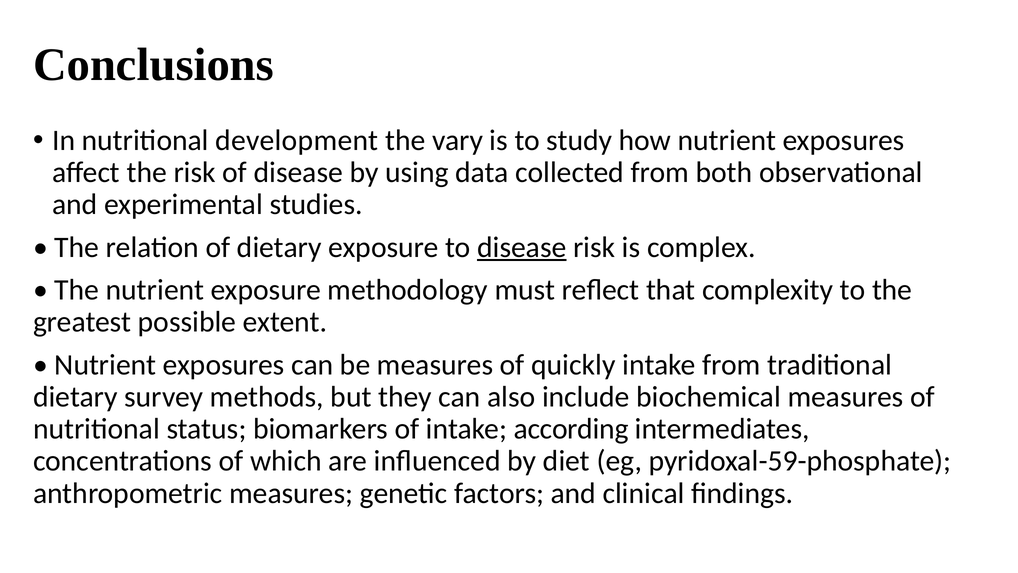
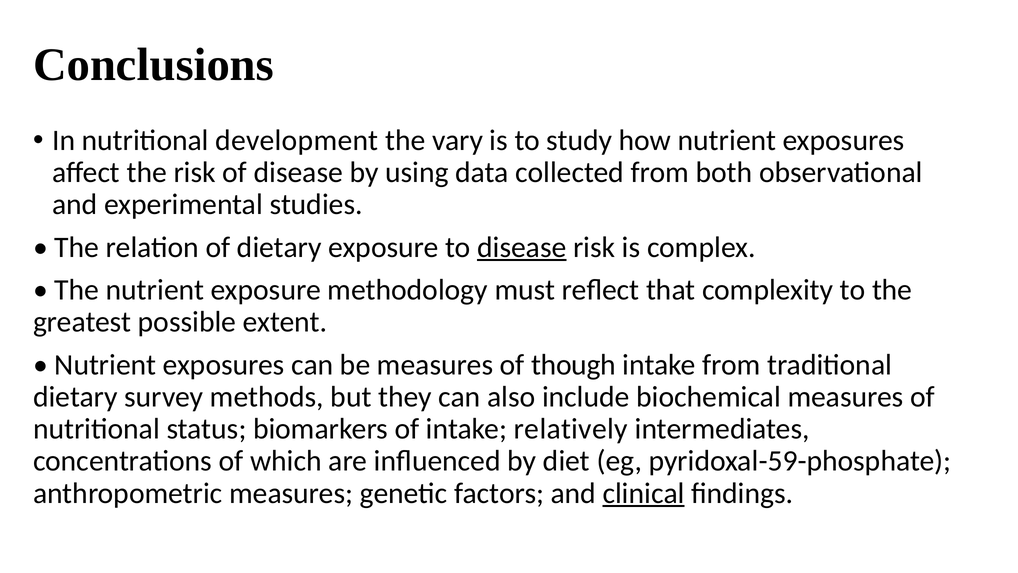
quickly: quickly -> though (574, 365)
according: according -> relatively (571, 429)
clinical underline: none -> present (644, 493)
